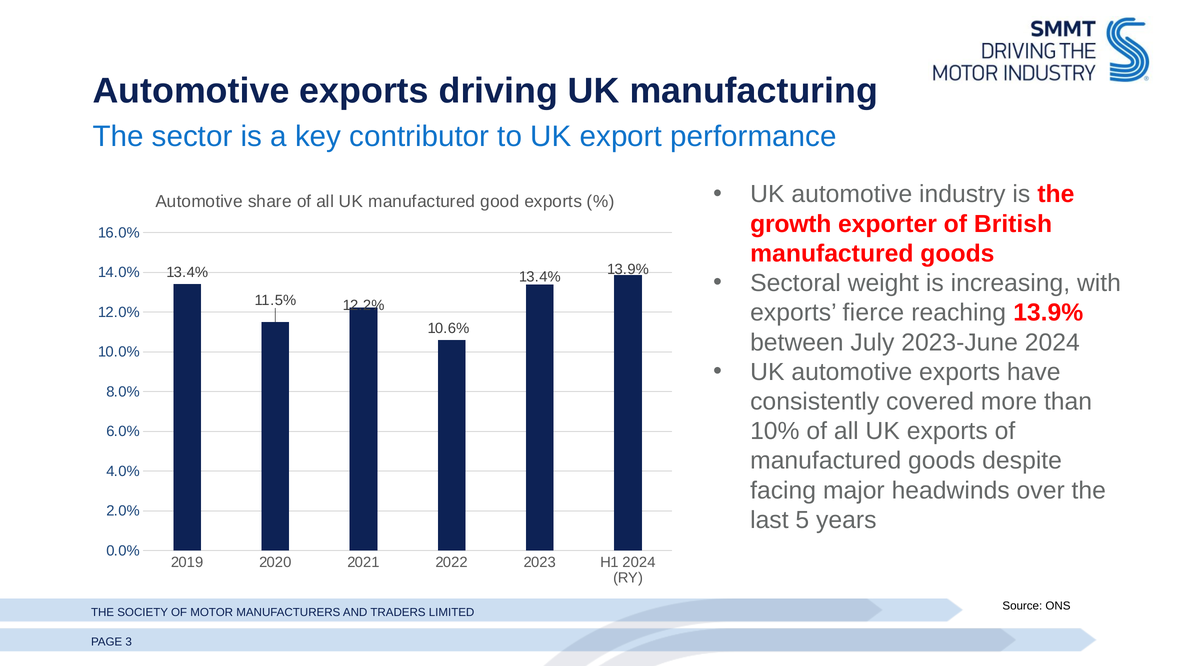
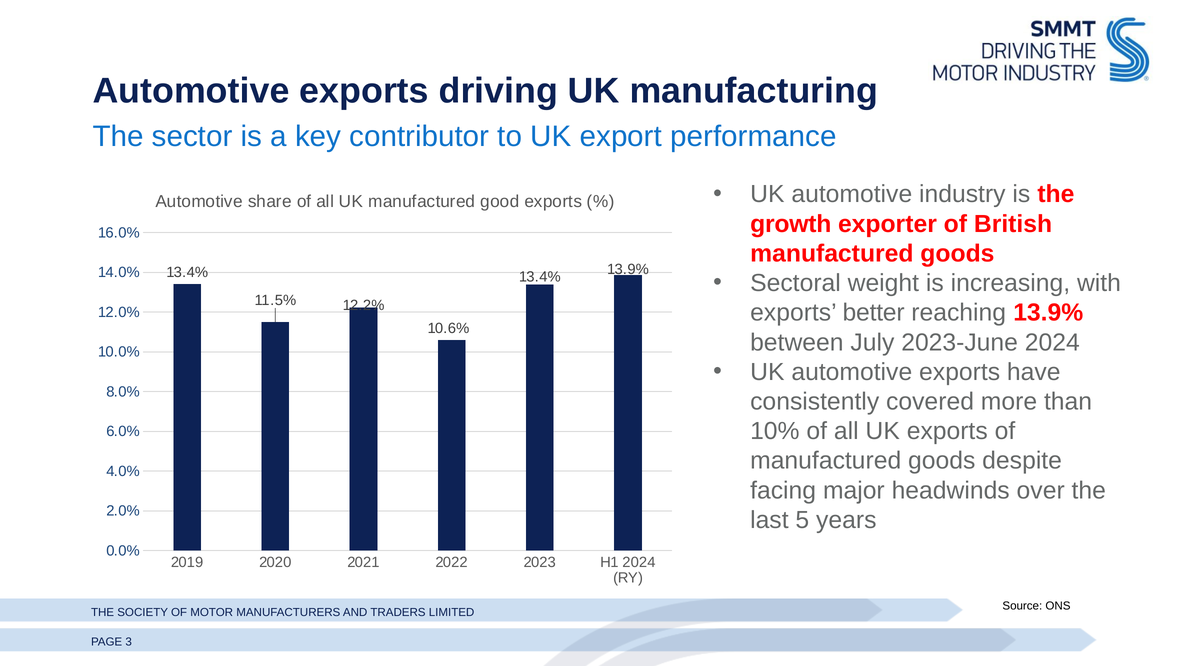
fierce: fierce -> better (874, 313)
